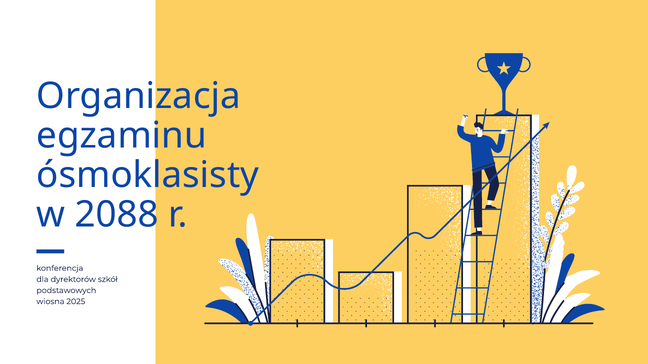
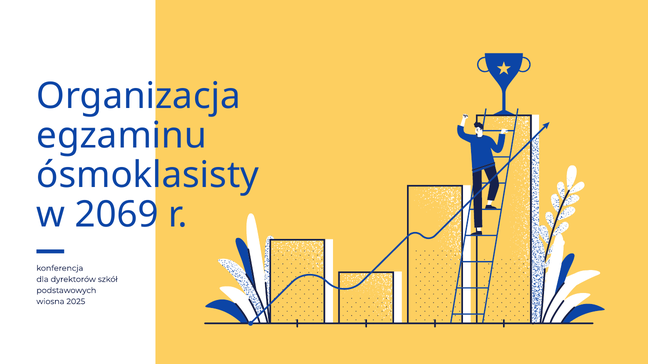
2088: 2088 -> 2069 (117, 215)
